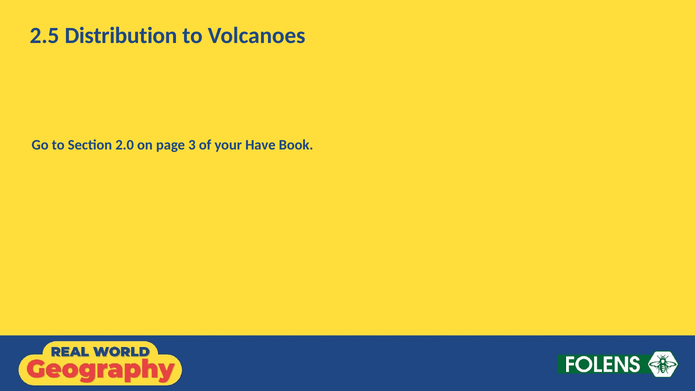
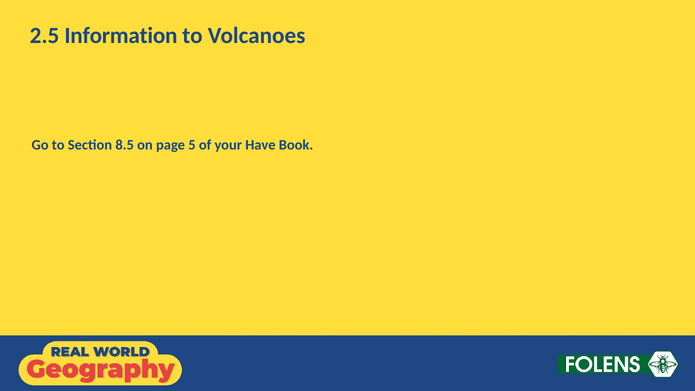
Distribution: Distribution -> Information (121, 35)
2.0: 2.0 -> 8.5 (125, 145)
3: 3 -> 5 (192, 145)
